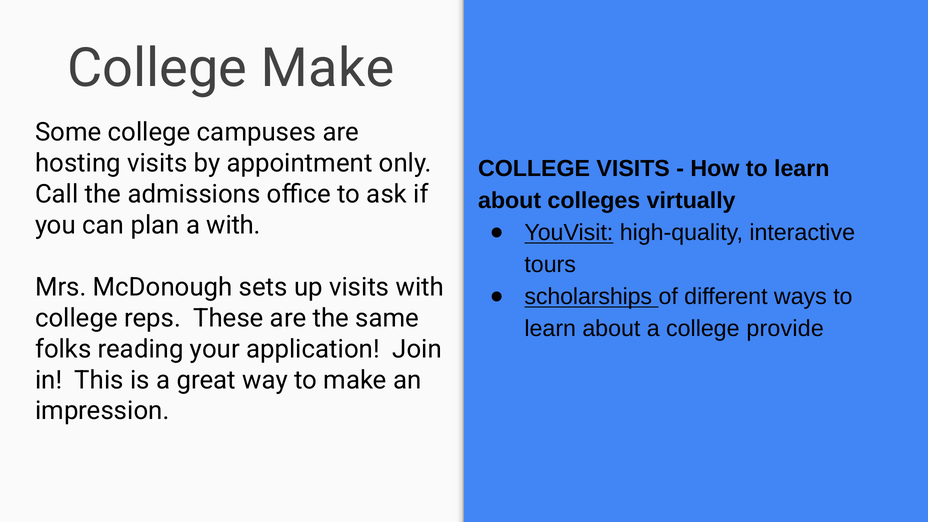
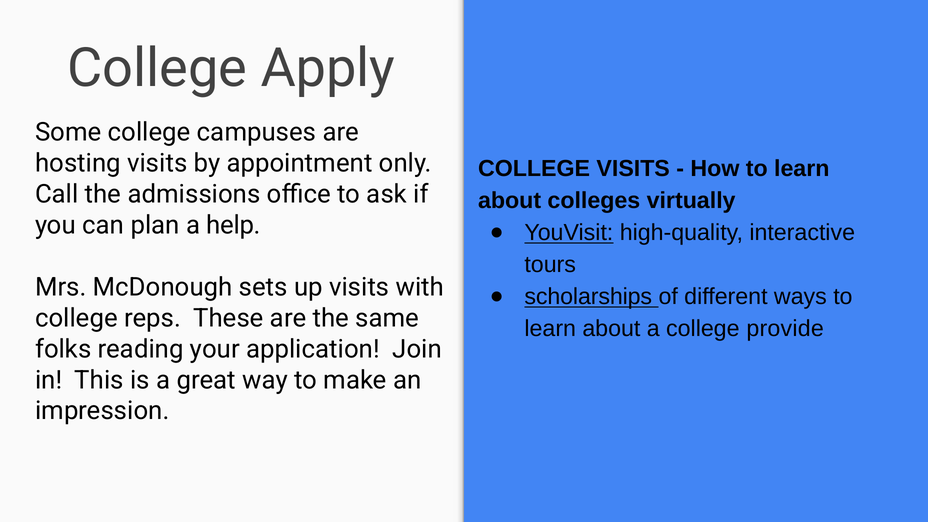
College Make: Make -> Apply (328, 69)
a with: with -> help (233, 225)
